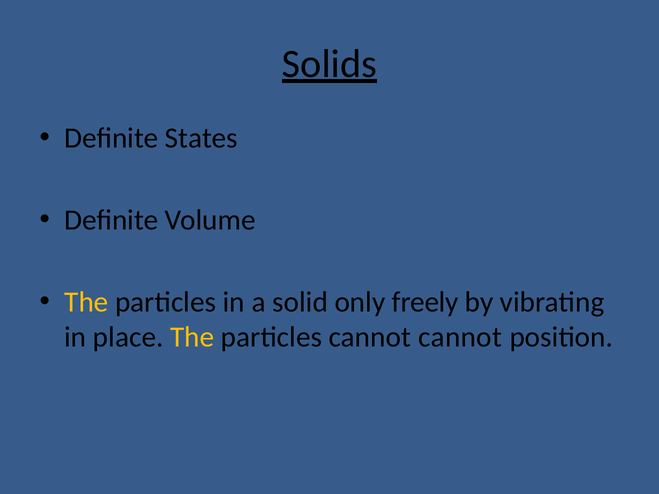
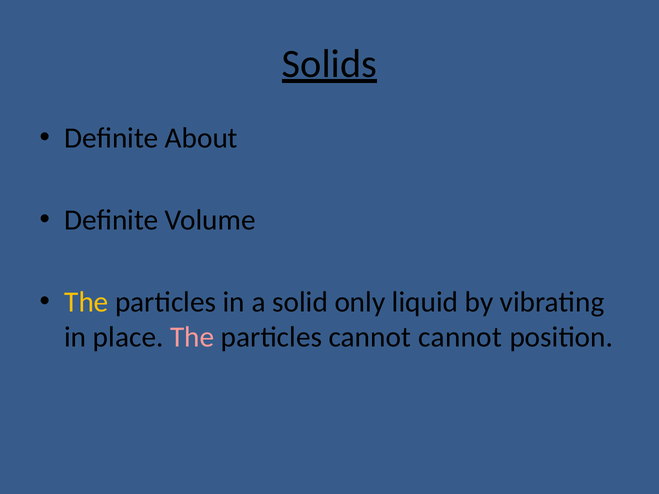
States: States -> About (201, 138)
freely: freely -> liquid (425, 302)
The colour: yellow -> pink (192, 337)
